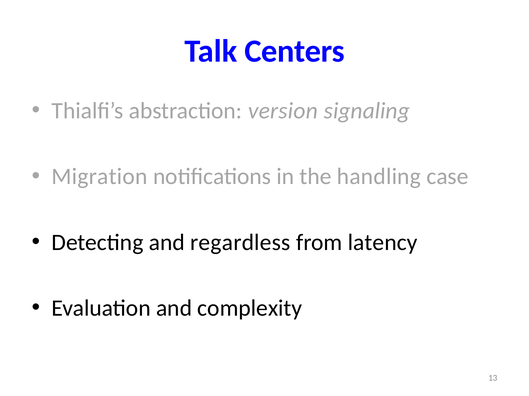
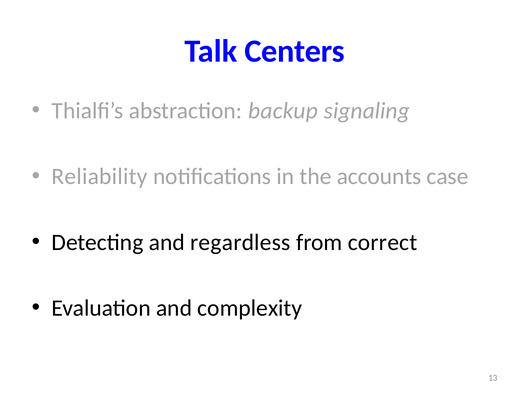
version: version -> backup (283, 111)
Migration: Migration -> Reliability (100, 177)
handling: handling -> accounts (379, 177)
latency: latency -> correct (383, 243)
